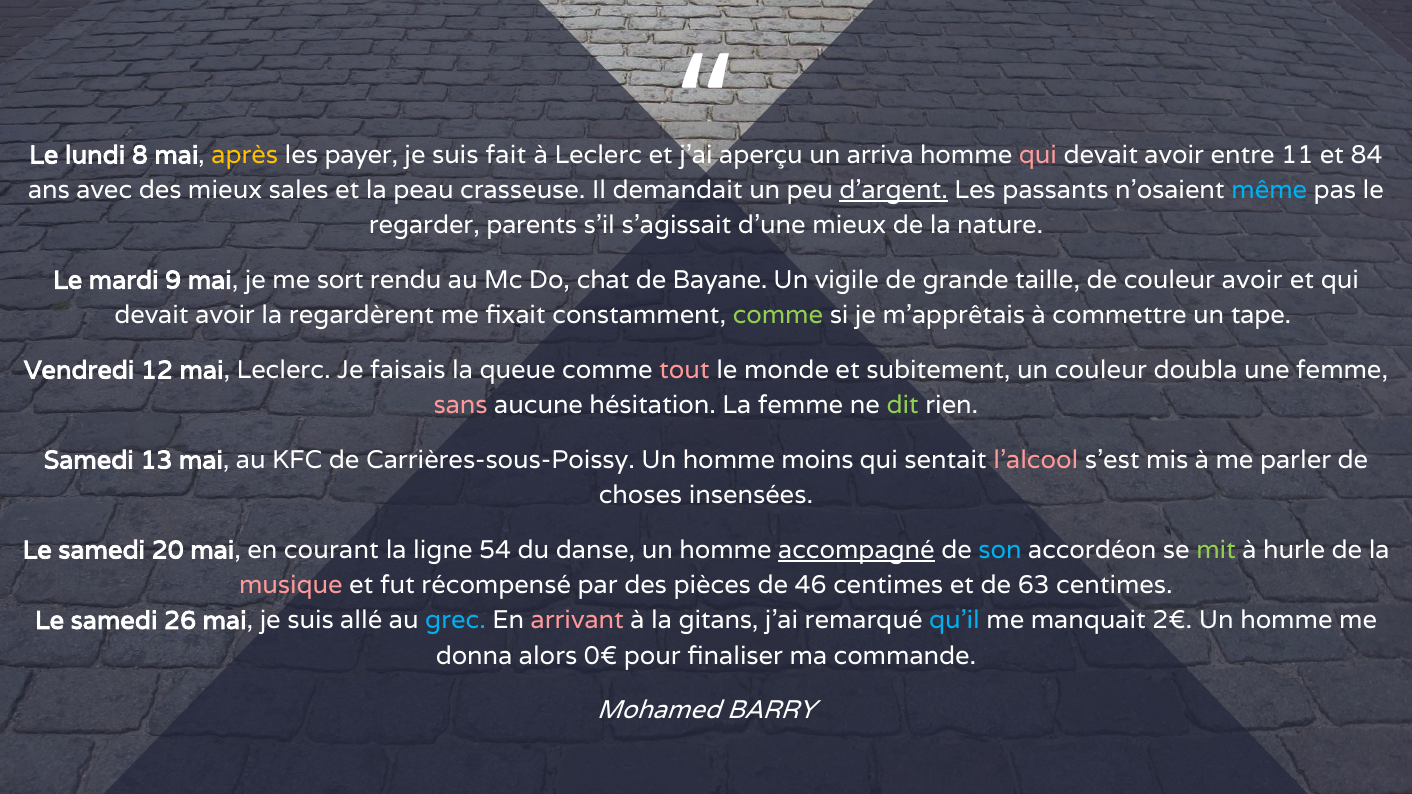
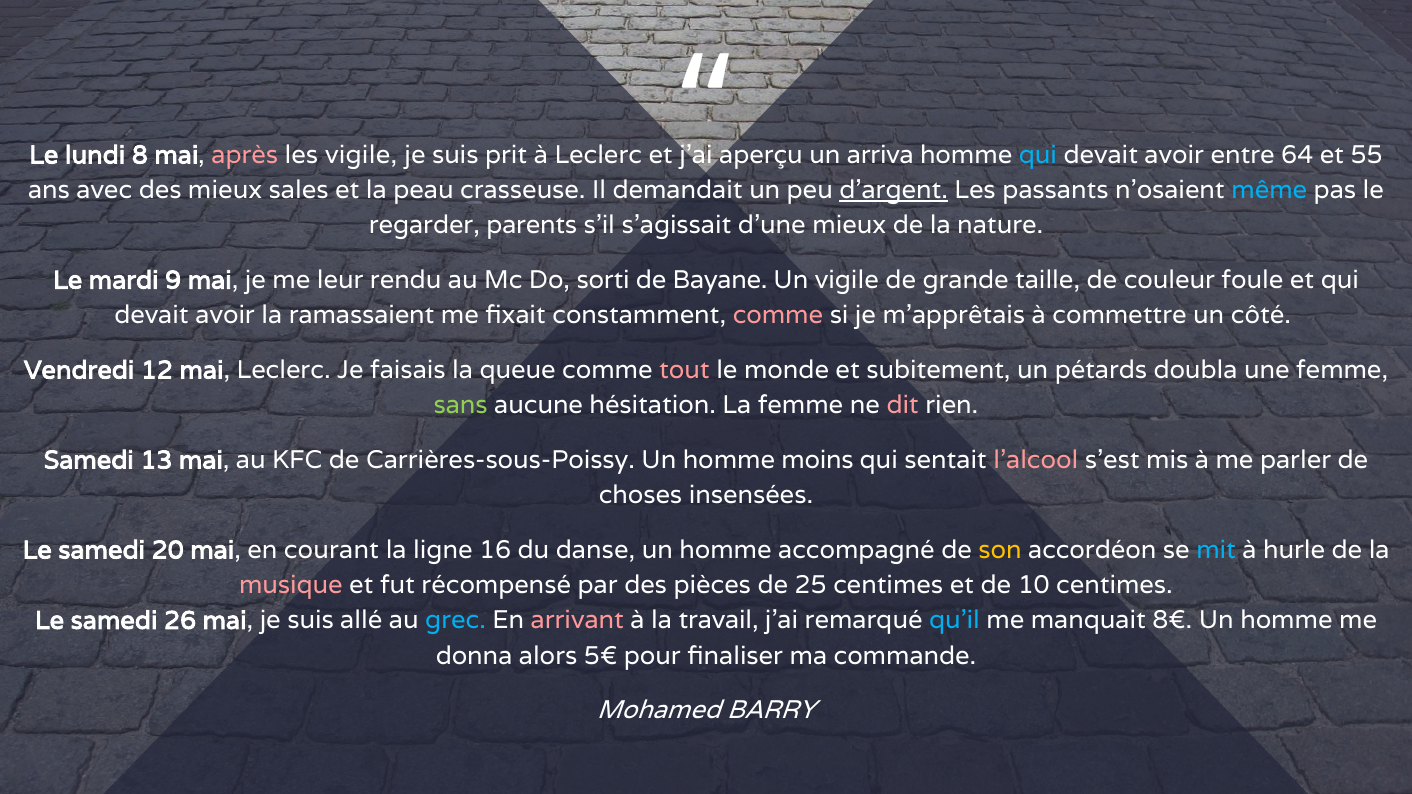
après colour: yellow -> pink (245, 155)
les payer: payer -> vigile (361, 155)
fait: fait -> prit (506, 155)
qui colour: pink -> light blue (1038, 155)
11: 11 -> 64 (1297, 155)
84: 84 -> 55 (1367, 155)
sort: sort -> leur (340, 280)
chat: chat -> sorti (603, 280)
couleur avoir: avoir -> foule (1252, 280)
regardèrent: regardèrent -> ramassaient (362, 315)
comme colour: light green -> pink (778, 315)
tape: tape -> côté (1261, 315)
un couleur: couleur -> pétards (1101, 370)
sans colour: pink -> light green (461, 405)
dit colour: light green -> pink (903, 405)
54: 54 -> 16 (495, 550)
accompagné underline: present -> none (856, 550)
son colour: light blue -> yellow (1000, 550)
mit colour: light green -> light blue (1216, 550)
46: 46 -> 25 (811, 585)
63: 63 -> 10 (1034, 585)
gitans: gitans -> travail (719, 621)
2€: 2€ -> 8€ (1172, 621)
0€: 0€ -> 5€ (601, 656)
